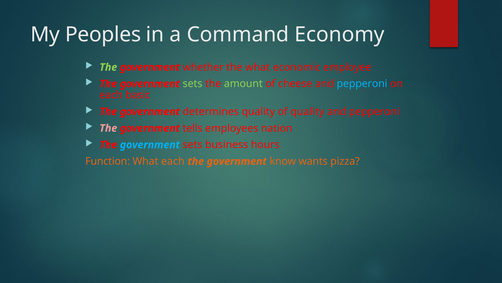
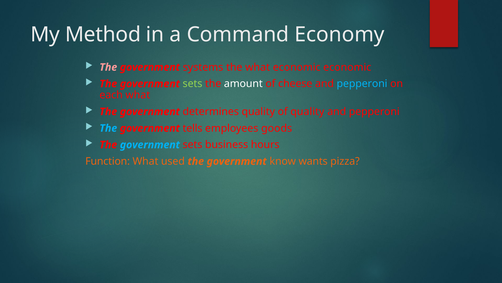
Peoples: Peoples -> Method (103, 35)
The colour: light green -> pink (108, 67)
whether: whether -> systems (203, 67)
economic employee: employee -> economic (347, 67)
amount colour: light green -> white (243, 84)
each basic: basic -> what (138, 95)
The colour: pink -> light blue (108, 128)
nation: nation -> goods (277, 128)
What each: each -> used (173, 161)
